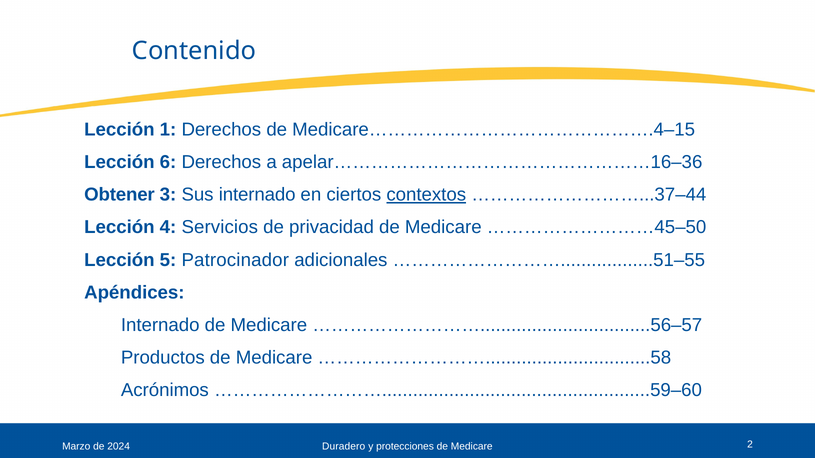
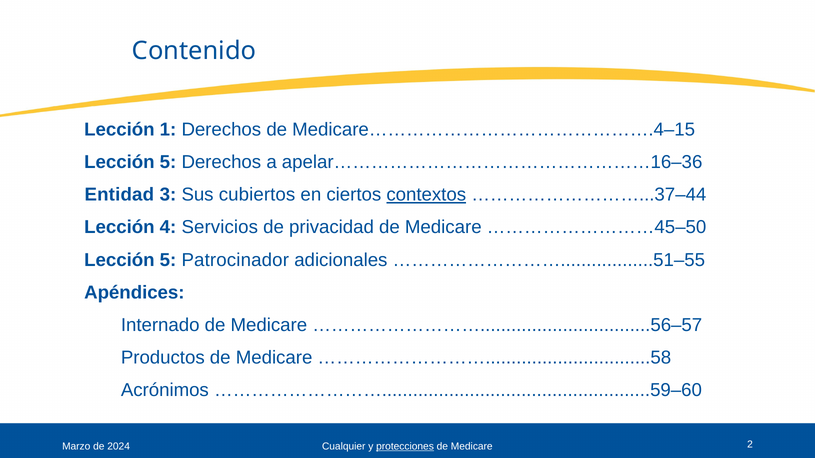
6: 6 -> 5 (168, 162)
Obtener: Obtener -> Entidad (119, 195)
Sus internado: internado -> cubiertos (257, 195)
Duradero: Duradero -> Cualquier (344, 447)
protecciones underline: none -> present (405, 447)
